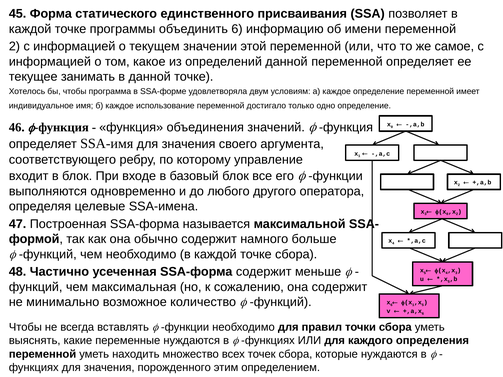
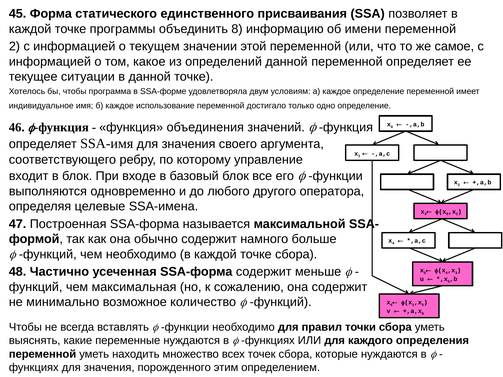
объединить 6: 6 -> 8 (237, 29)
занимать: занимать -> ситуации (88, 77)
